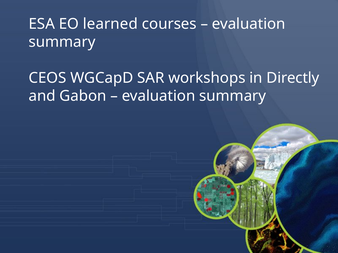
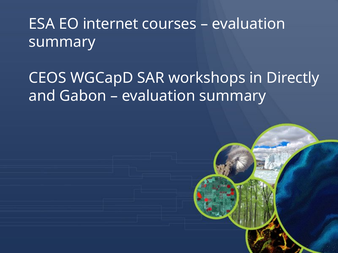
learned: learned -> internet (110, 24)
